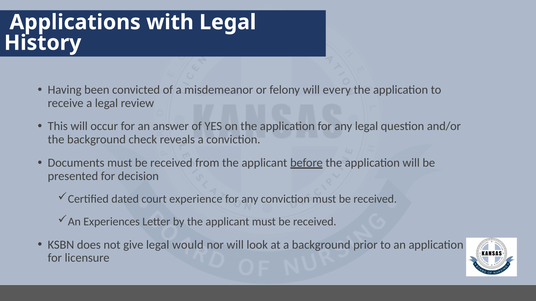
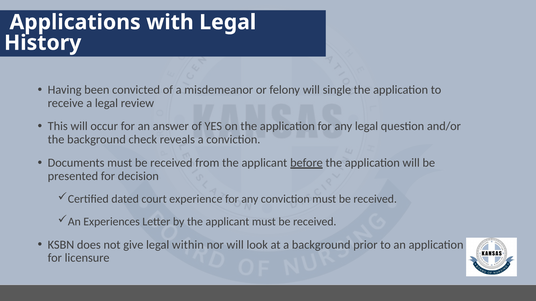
every: every -> single (337, 90)
would: would -> within (188, 245)
